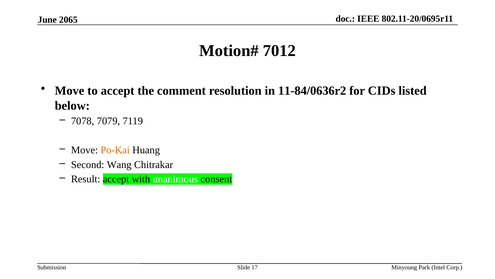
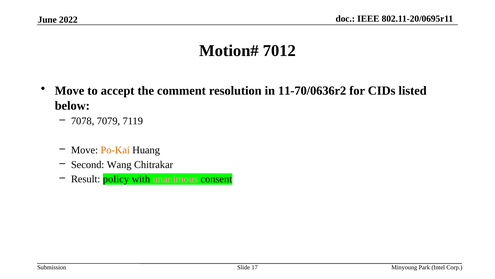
2065: 2065 -> 2022 (68, 20)
11-84/0636r2: 11-84/0636r2 -> 11-70/0636r2 (312, 91)
Result accept: accept -> policy (116, 179)
unanimous colour: white -> pink (175, 179)
